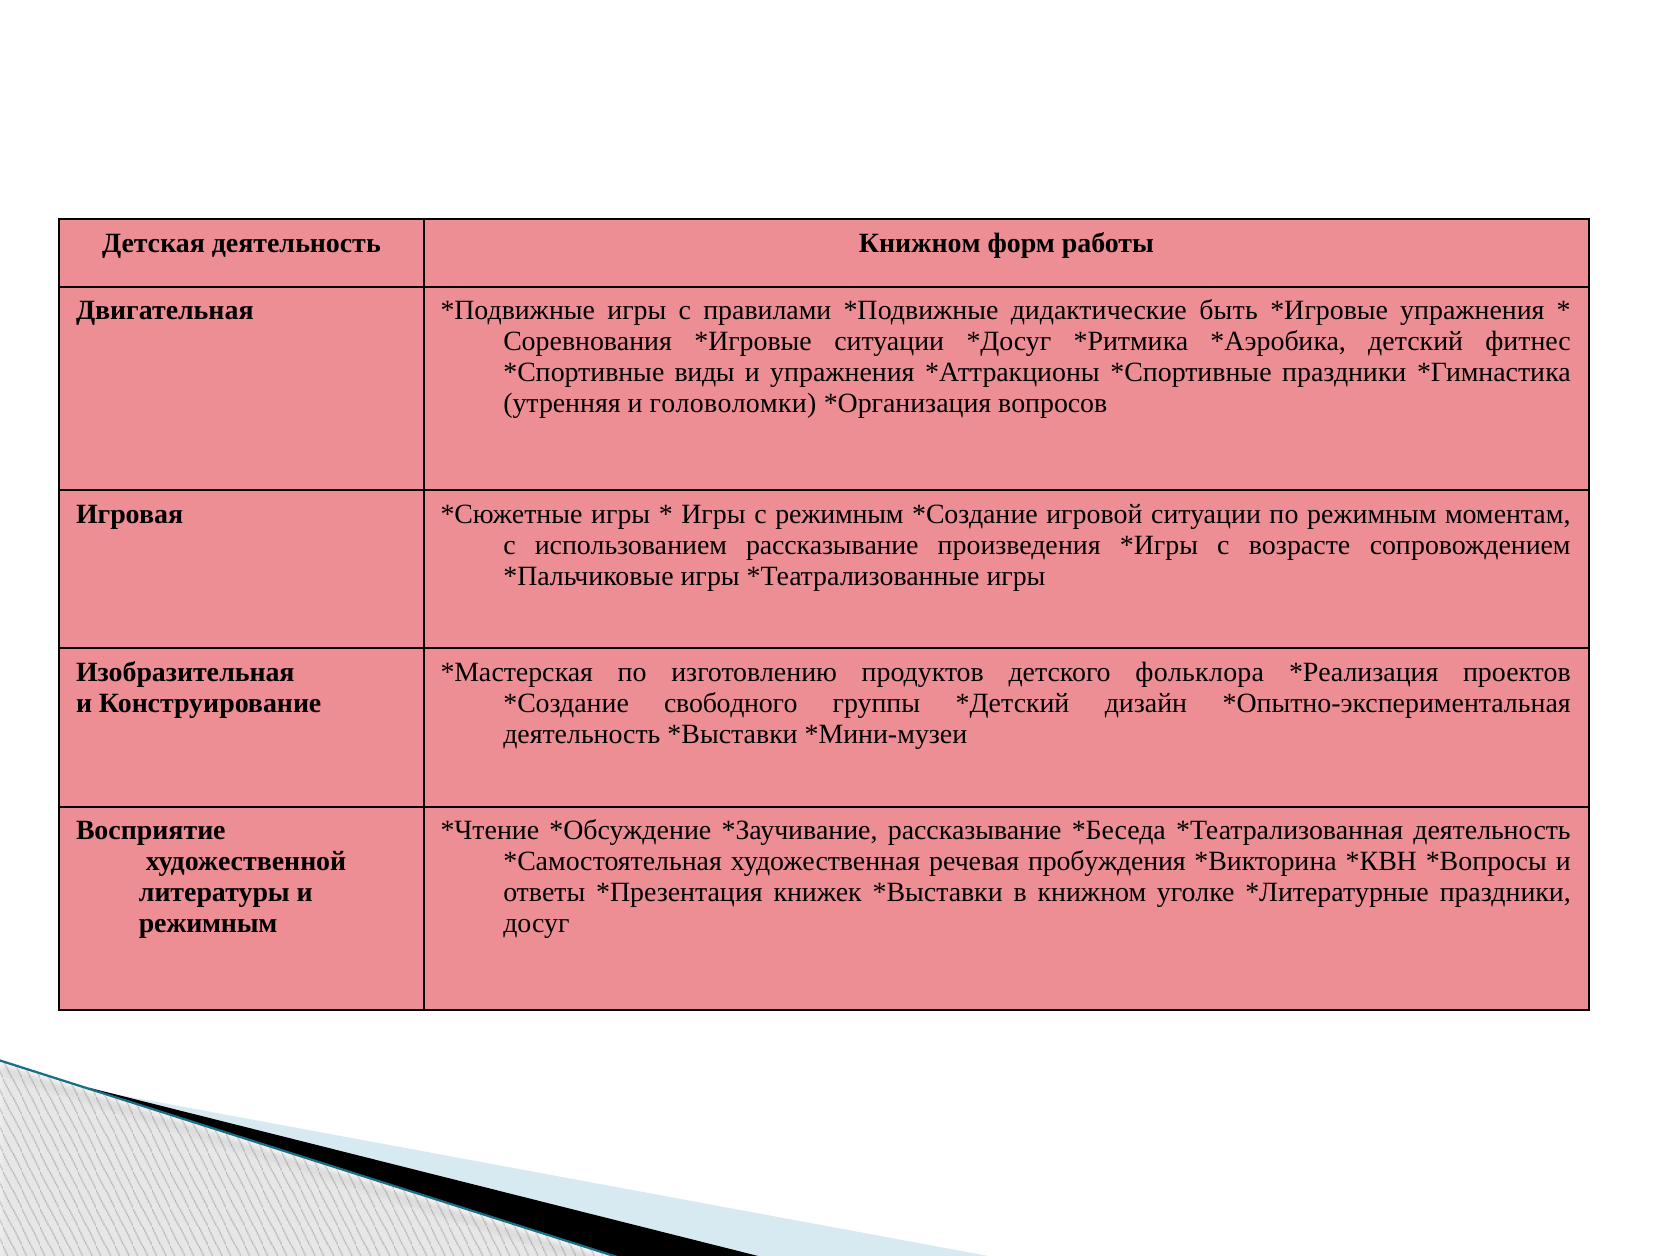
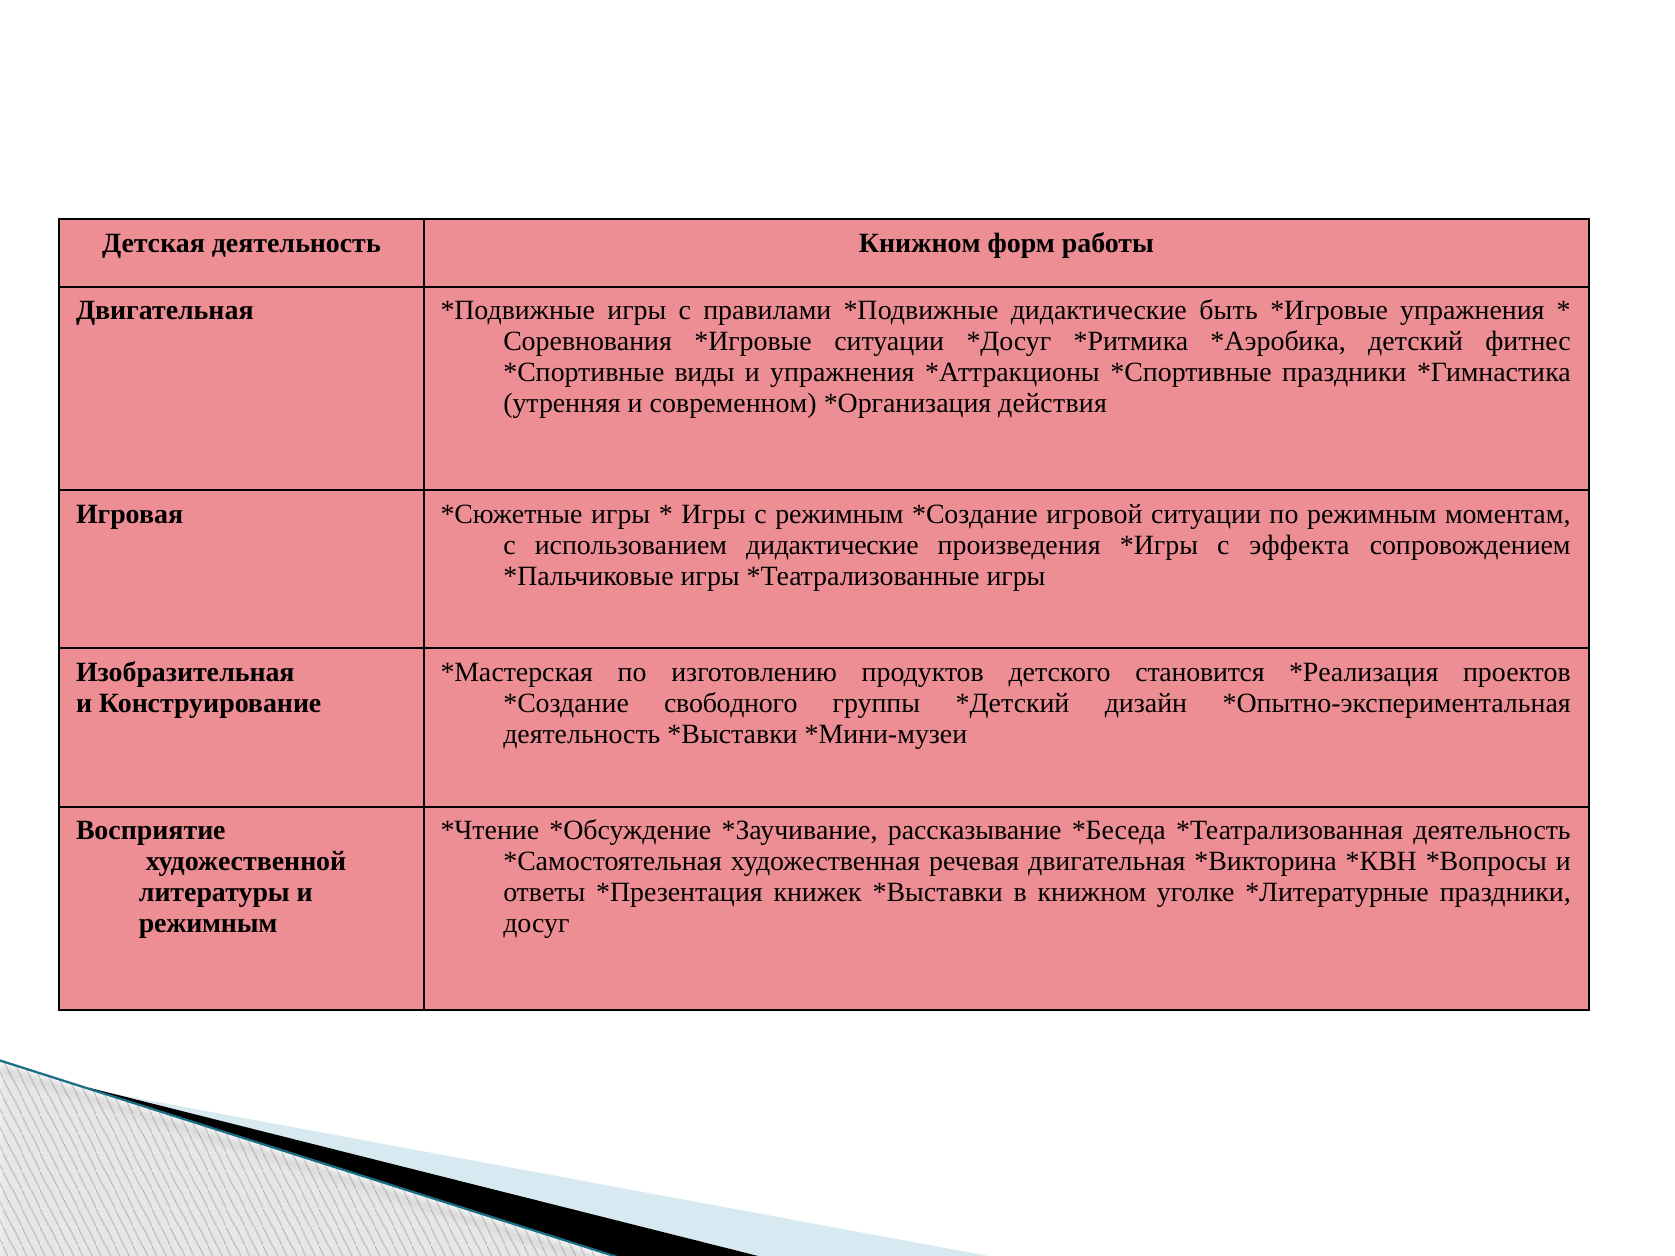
головоломки: головоломки -> современном (733, 404)
вопросов: вопросов -> действия (1053, 404)
использованием рассказывание: рассказывание -> дидактические (832, 545)
возрасте: возрасте -> эффекта (1299, 545)
фольклора: фольклора -> становится (1200, 673)
речевая пробуждения: пробуждения -> двигательная (1107, 862)
